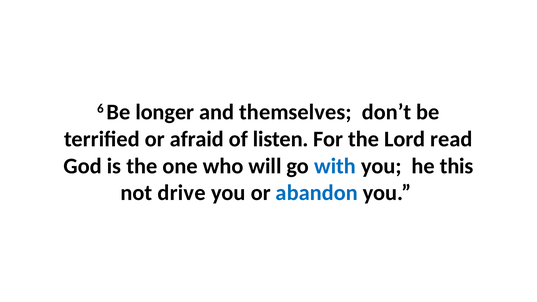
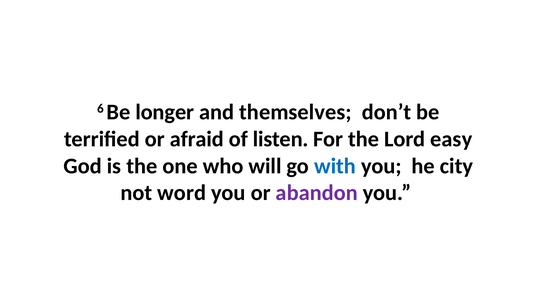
read: read -> easy (451, 139)
this: this -> city (457, 166)
drive: drive -> word (182, 193)
abandon colour: blue -> purple (317, 193)
